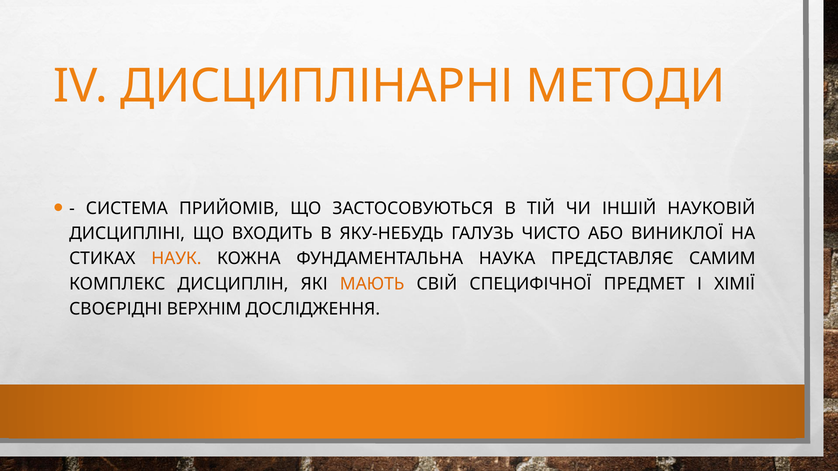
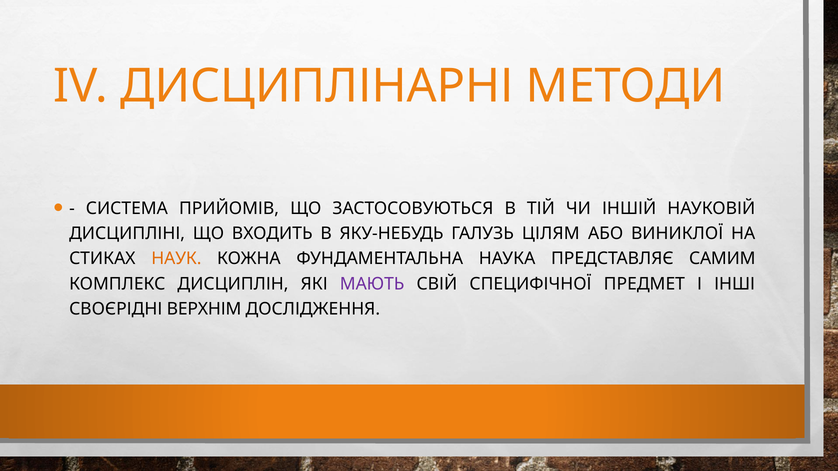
ЧИСТО: ЧИСТО -> ЦІЛЯМ (551, 234)
МАЮТЬ colour: orange -> purple (372, 284)
ХІМІЇ: ХІМІЇ -> ІНШІ (735, 284)
